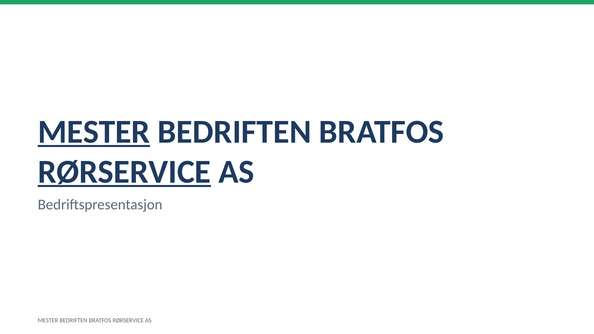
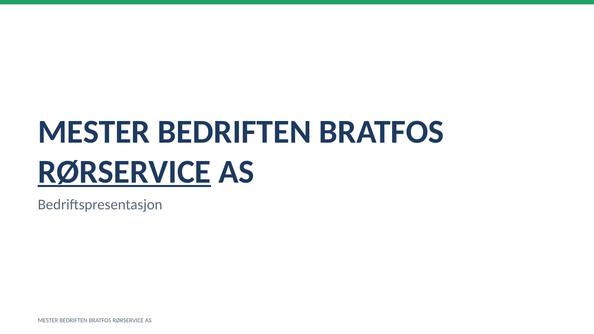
MESTER underline: present -> none (94, 132)
